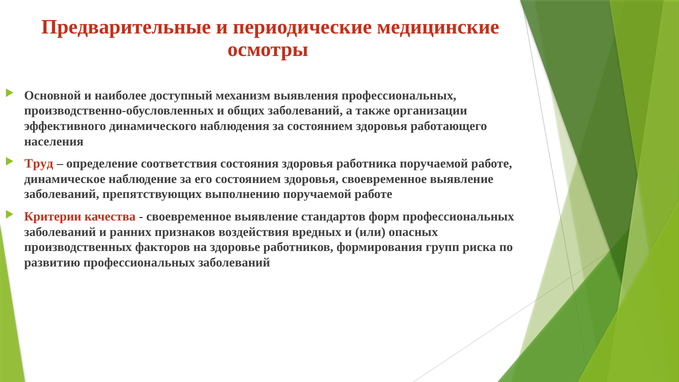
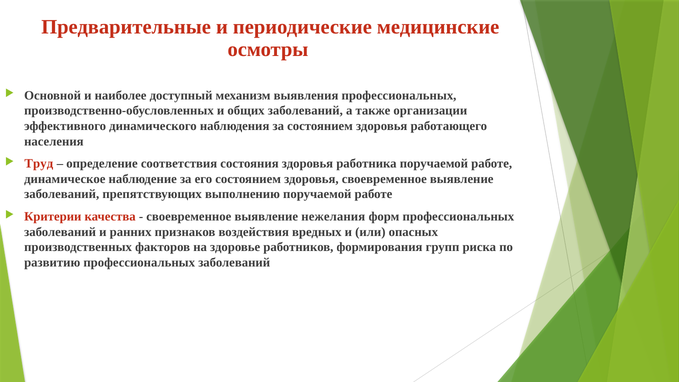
стандартов: стандартов -> нежелания (333, 217)
